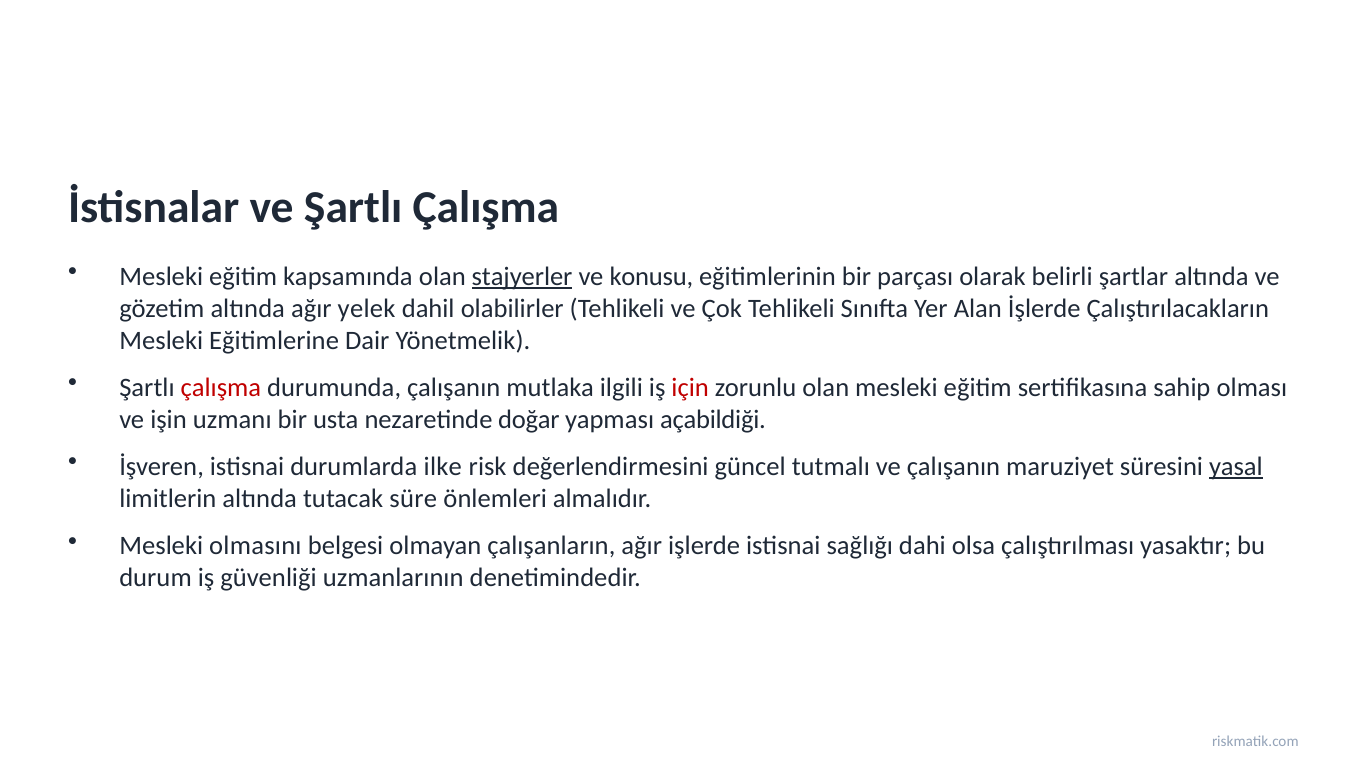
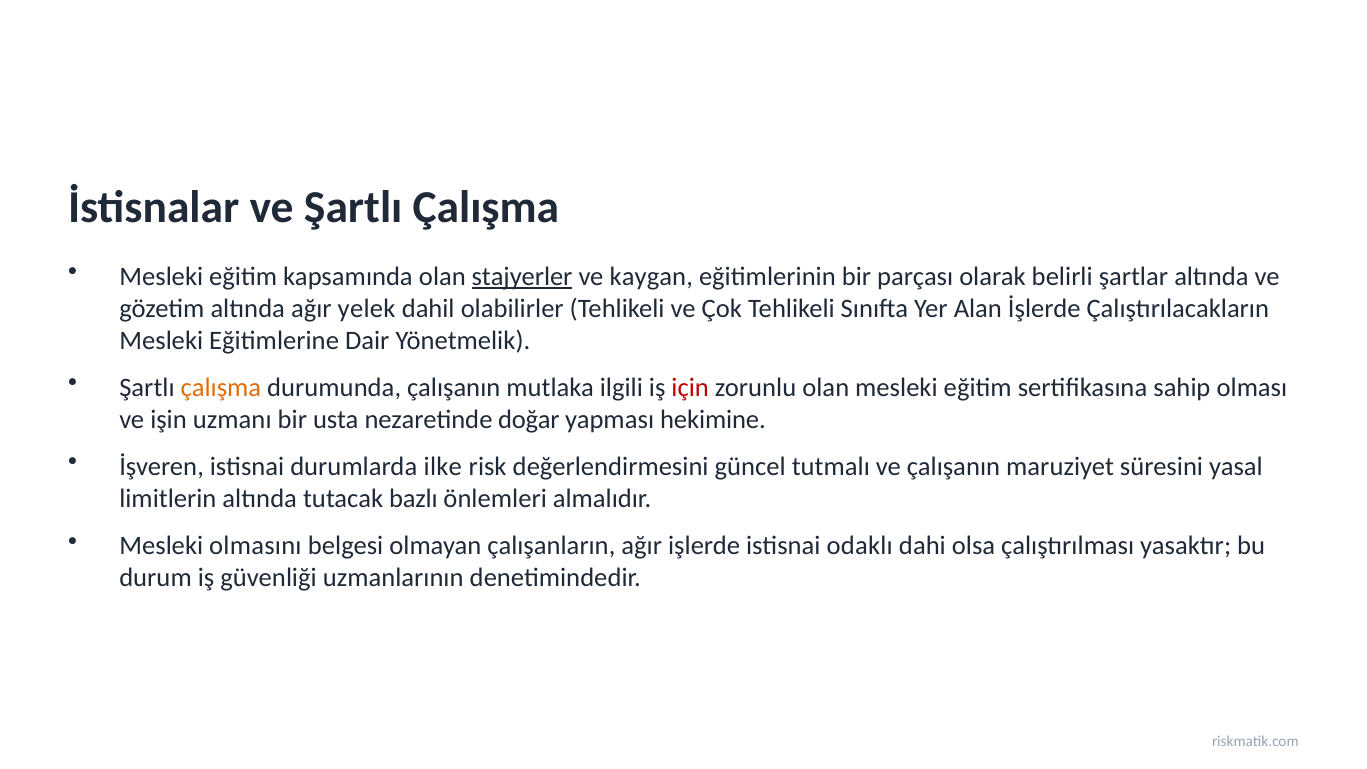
konusu: konusu -> kaygan (651, 276)
çalışma colour: red -> orange (221, 387)
açabildiği: açabildiği -> hekimine (713, 419)
yasal underline: present -> none (1236, 467)
süre: süre -> bazlı (413, 498)
sağlığı: sağlığı -> odaklı (860, 546)
